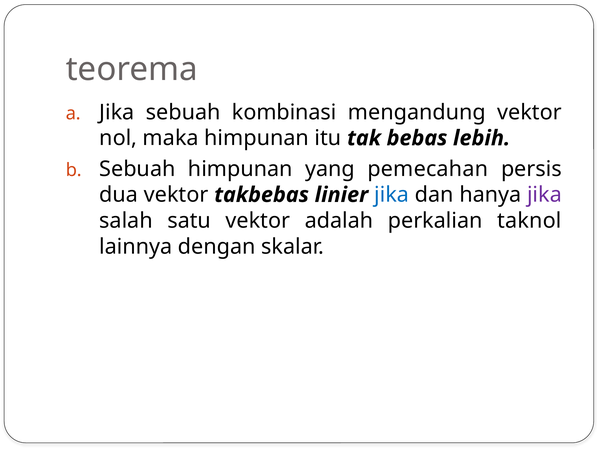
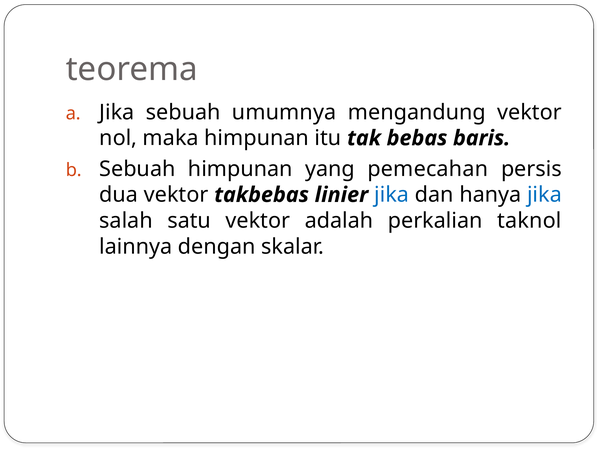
kombinasi: kombinasi -> umumnya (284, 112)
lebih: lebih -> baris (482, 138)
jika colour: purple -> blue (544, 195)
